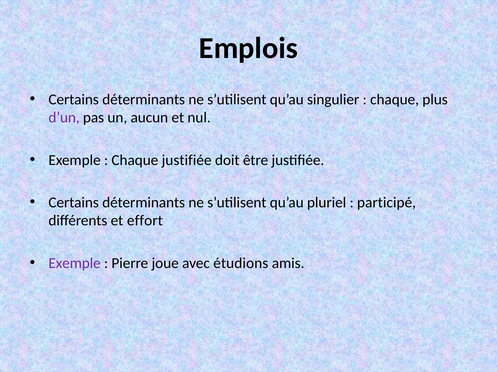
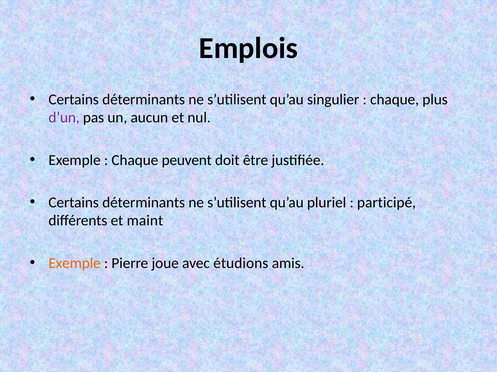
Chaque justifiée: justifiée -> peuvent (187, 160)
effort: effort -> maint (145, 221)
Exemple colour: purple -> orange (75, 264)
